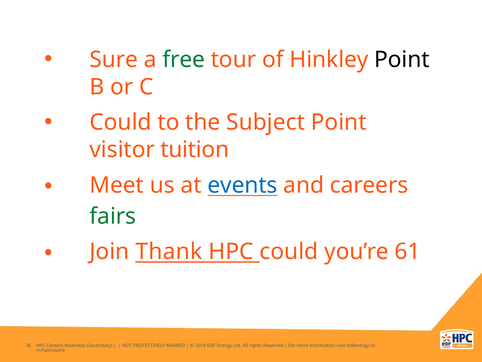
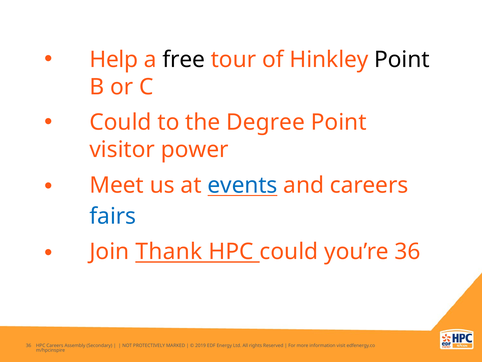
Sure: Sure -> Help (114, 60)
free colour: green -> black (184, 60)
Subject: Subject -> Degree (266, 122)
tuition: tuition -> power (195, 150)
fairs colour: green -> blue (113, 216)
you’re 61: 61 -> 36 (408, 251)
